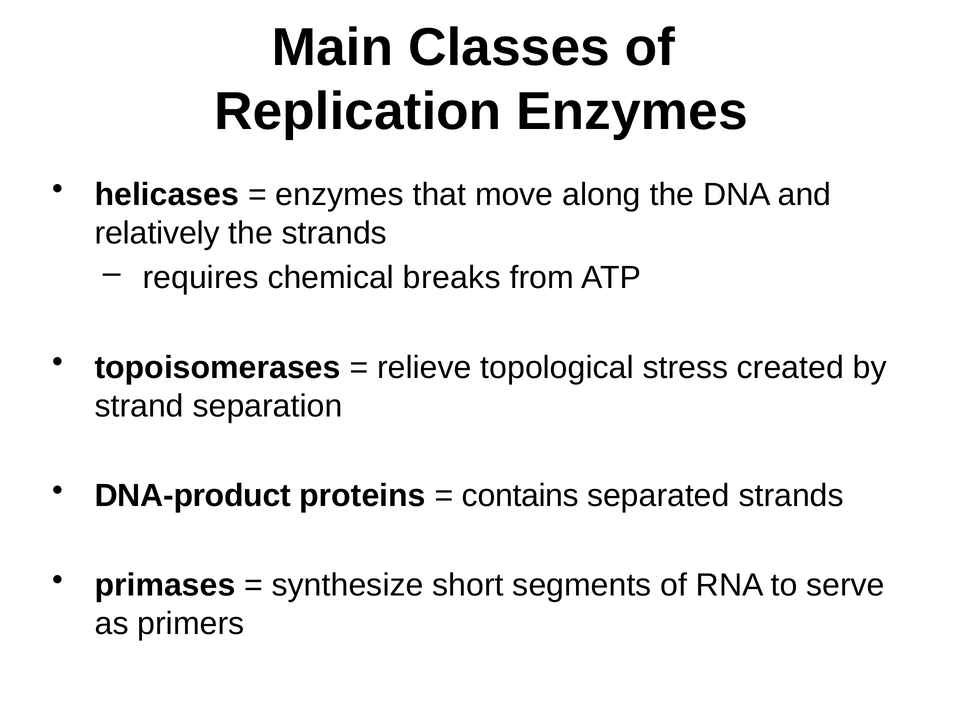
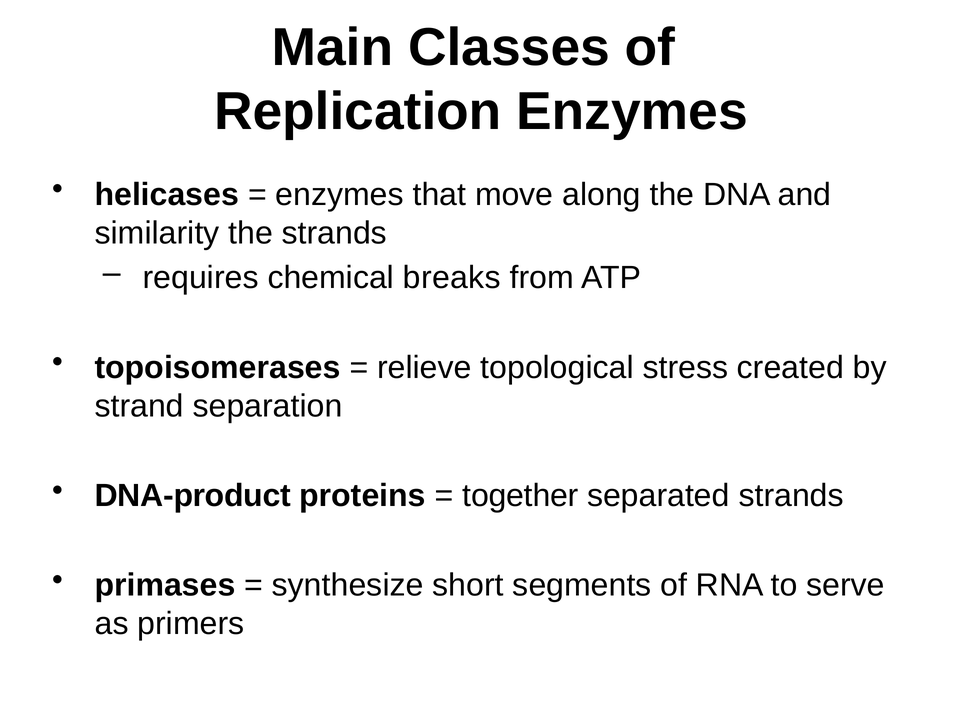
relatively: relatively -> similarity (157, 233)
contains: contains -> together (520, 496)
